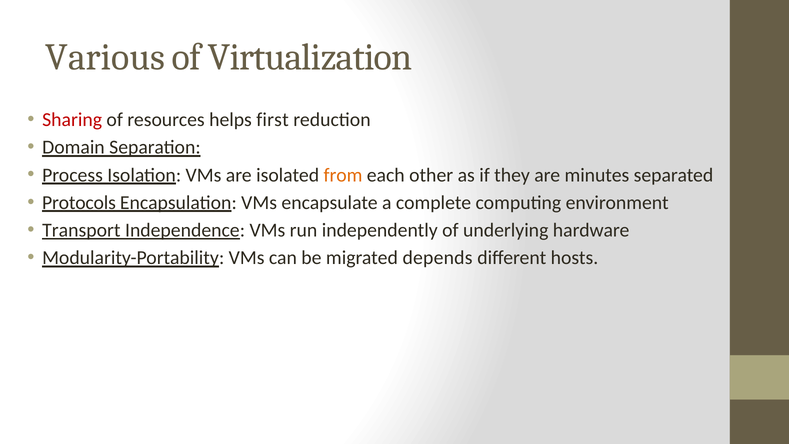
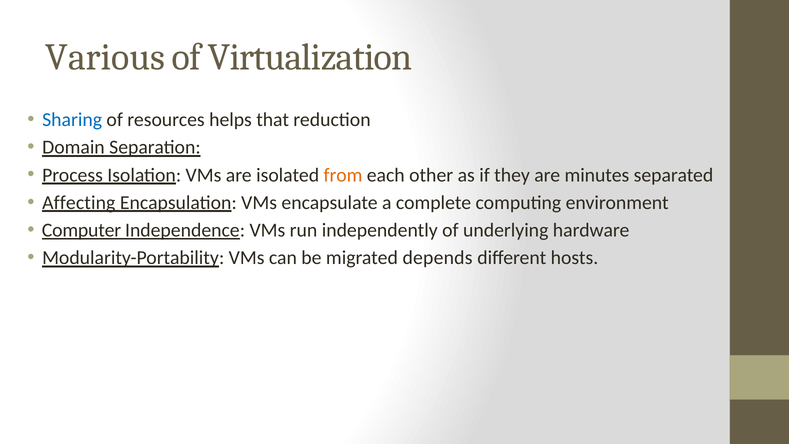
Sharing colour: red -> blue (72, 120)
first: first -> that (273, 120)
Protocols: Protocols -> Affecting (79, 203)
Transport: Transport -> Computer (81, 230)
